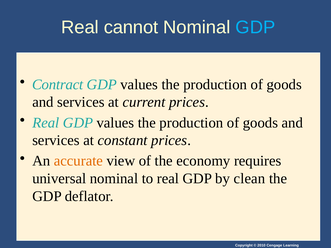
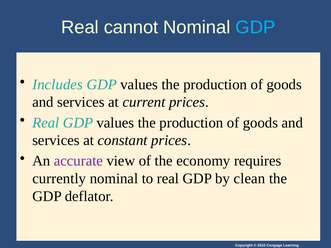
Contract: Contract -> Includes (58, 85)
accurate colour: orange -> purple (78, 161)
universal: universal -> currently (59, 179)
